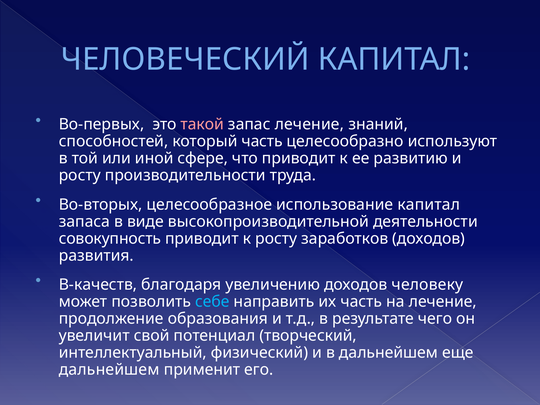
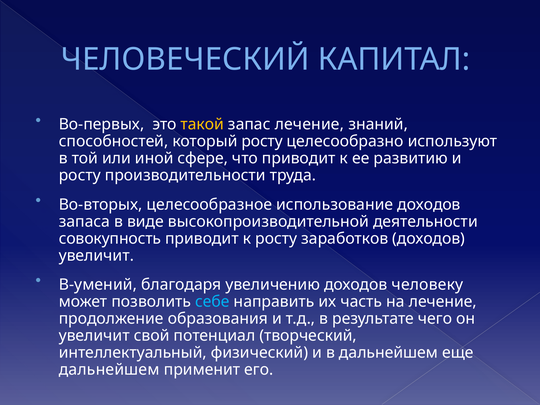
такой colour: pink -> yellow (202, 124)
который часть: часть -> росту (262, 141)
использование капитал: капитал -> доходов (429, 205)
развития: развития -> увеличит (96, 256)
В-качеств: В-качеств -> В-умений (98, 285)
